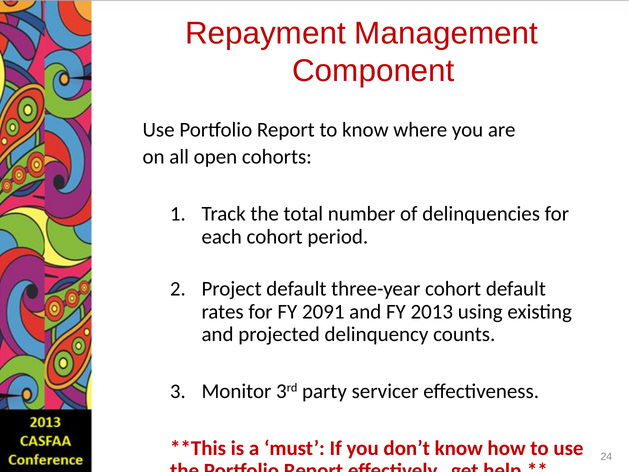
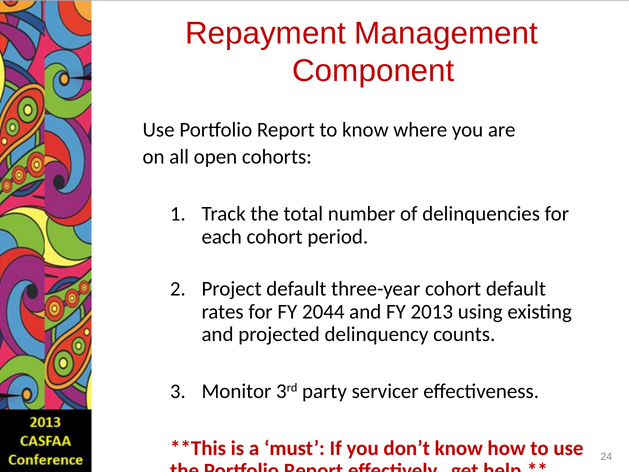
2091: 2091 -> 2044 (323, 311)
